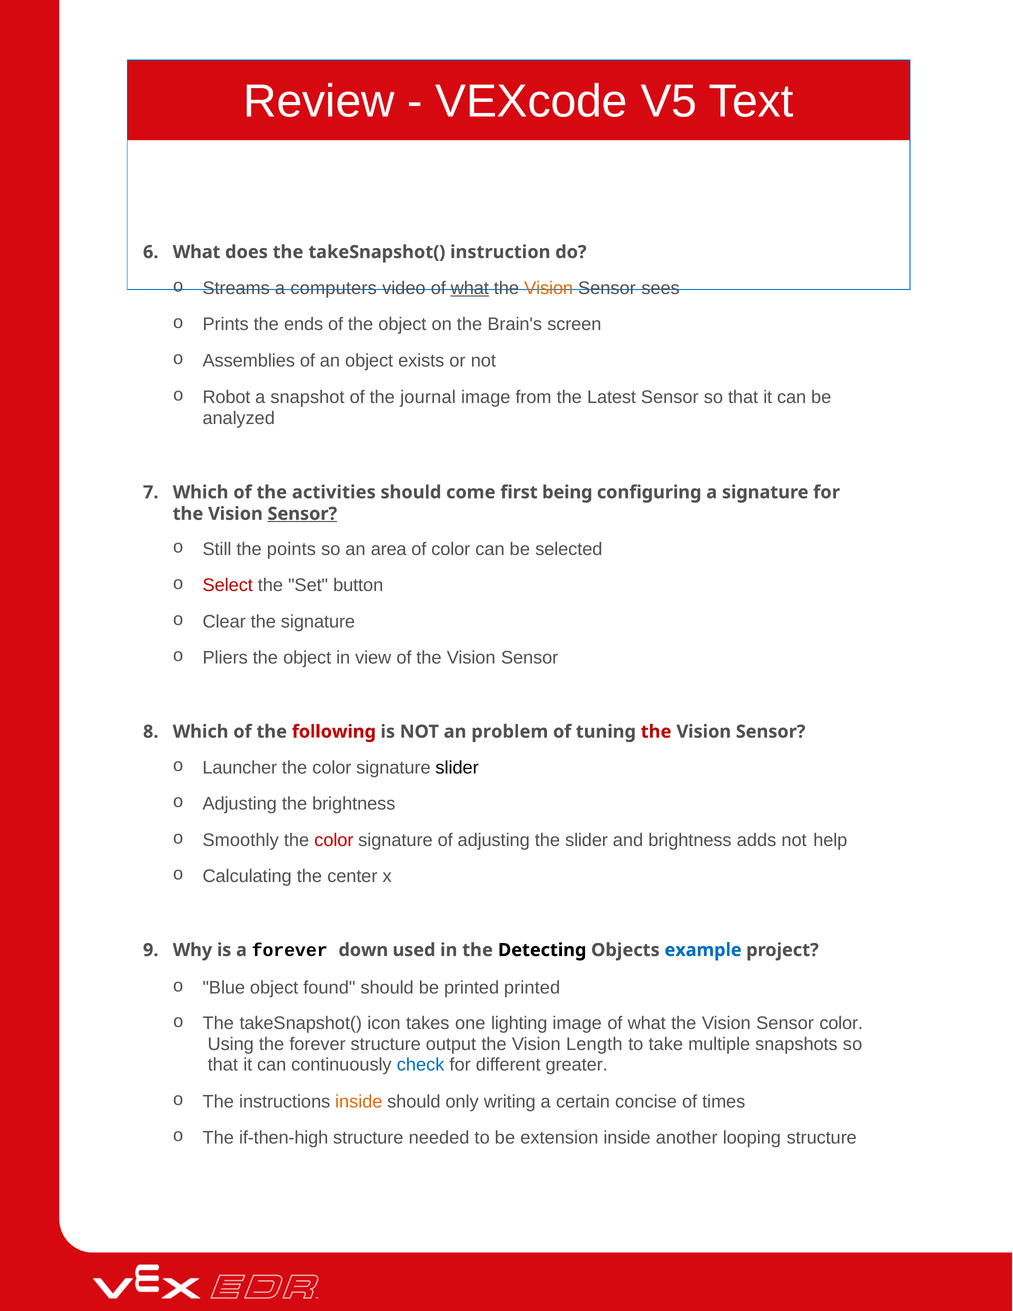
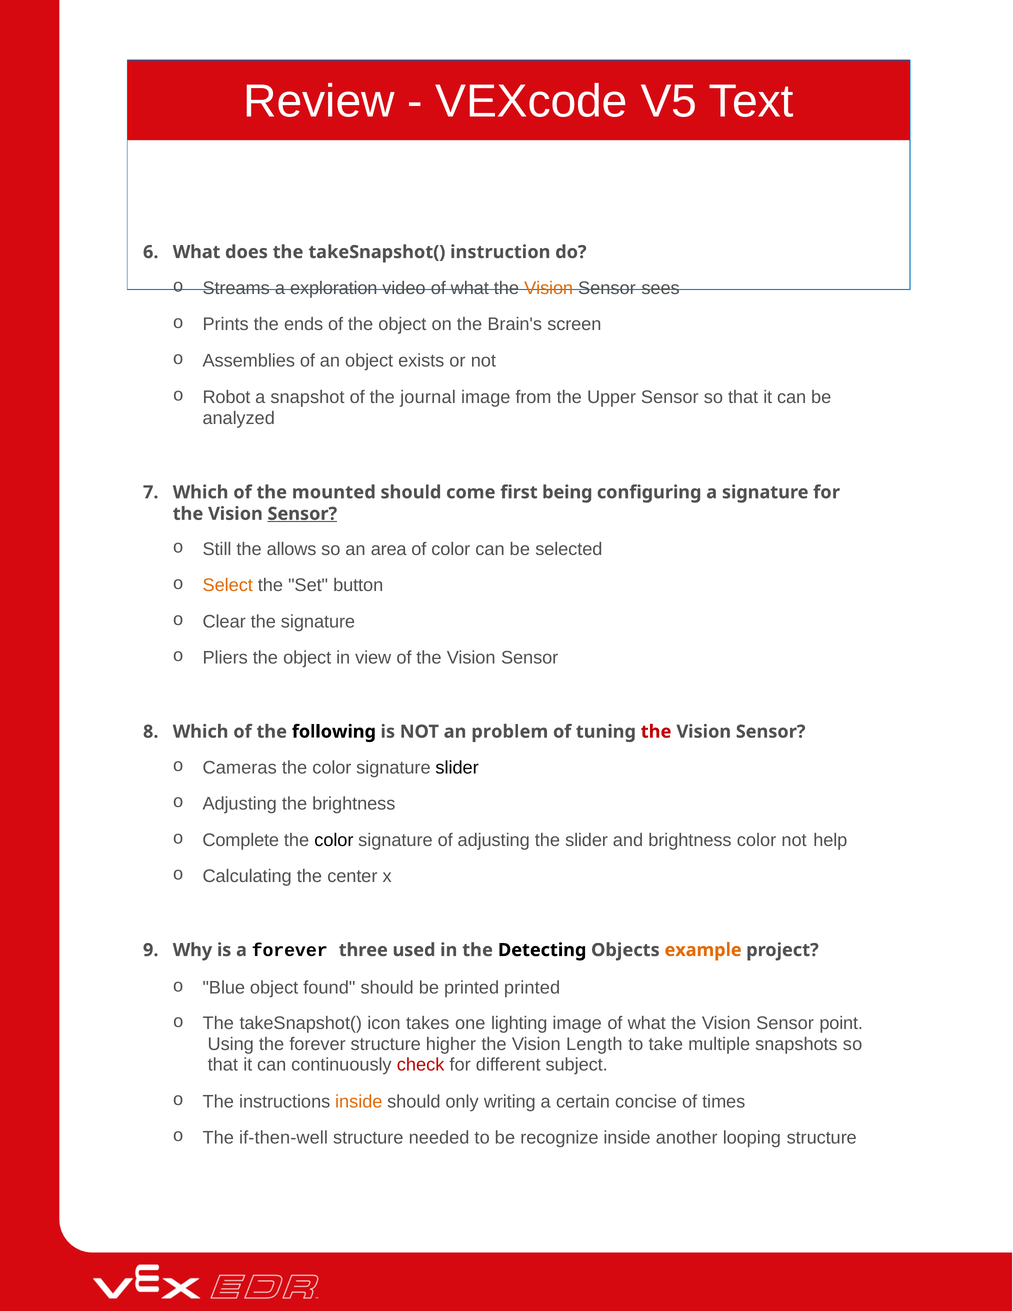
computers: computers -> exploration (334, 288)
what underline: present -> none (470, 288)
Latest: Latest -> Upper (612, 397)
activities: activities -> mounted (334, 492)
points: points -> allows (292, 549)
Select colour: red -> orange (228, 585)
following colour: red -> black (334, 732)
Launcher: Launcher -> Cameras (240, 768)
Smoothly: Smoothly -> Complete (241, 840)
color colour: red -> black (334, 840)
brightness adds: adds -> color (757, 840)
down: down -> three (363, 950)
example colour: blue -> orange (703, 950)
Sensor color: color -> point (841, 1023)
output: output -> higher (451, 1044)
check colour: blue -> red (421, 1065)
greater: greater -> subject (577, 1065)
if-then-high: if-then-high -> if-then-well (284, 1138)
extension: extension -> recognize (559, 1138)
